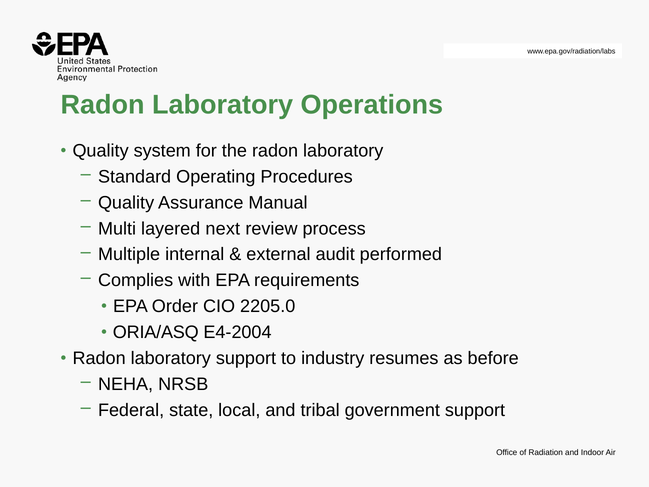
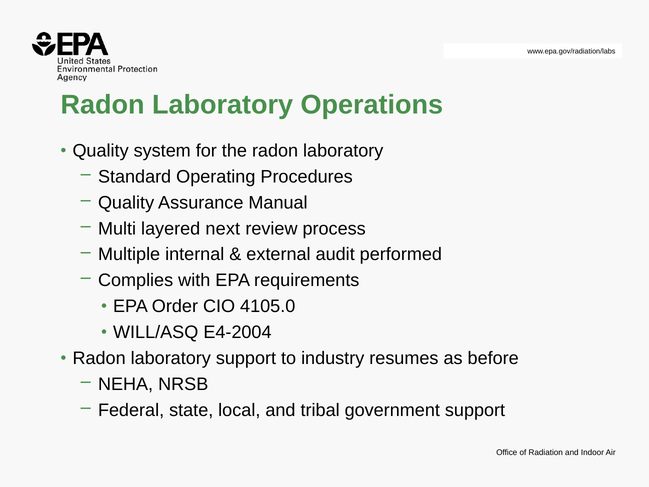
2205.0: 2205.0 -> 4105.0 (268, 306)
ORIA/ASQ: ORIA/ASQ -> WILL/ASQ (156, 332)
